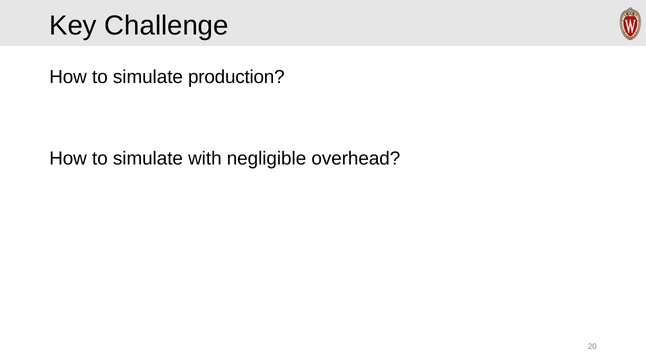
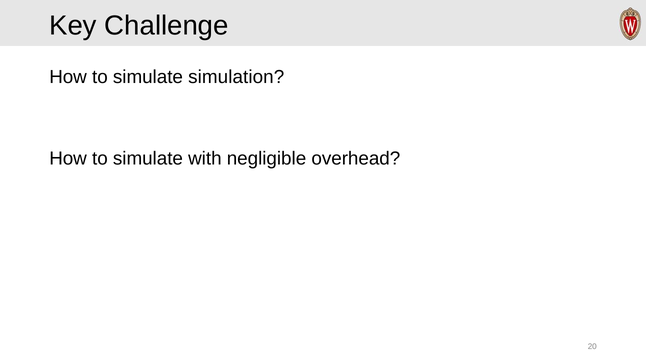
production: production -> simulation (236, 77)
